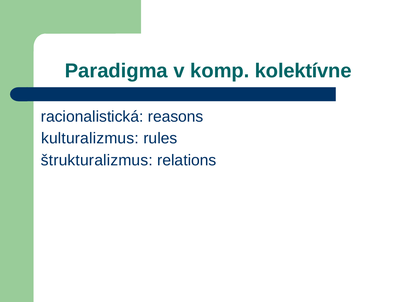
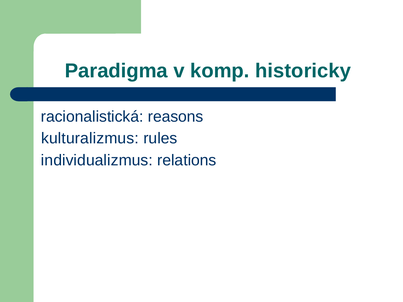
kolektívne: kolektívne -> historicky (303, 71)
štrukturalizmus: štrukturalizmus -> individualizmus (97, 161)
